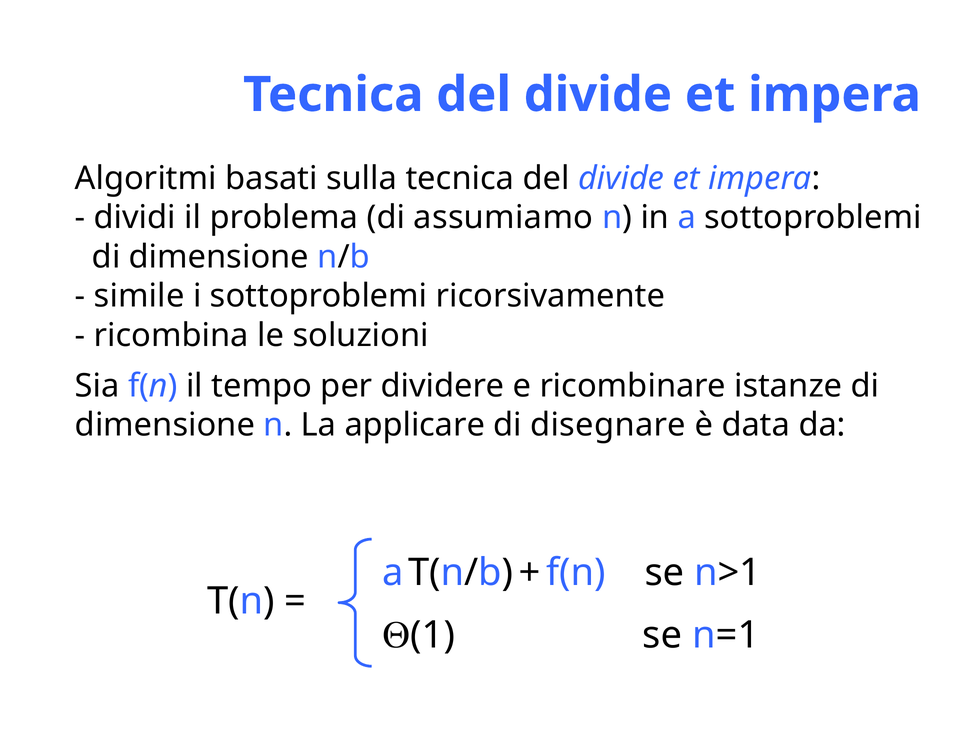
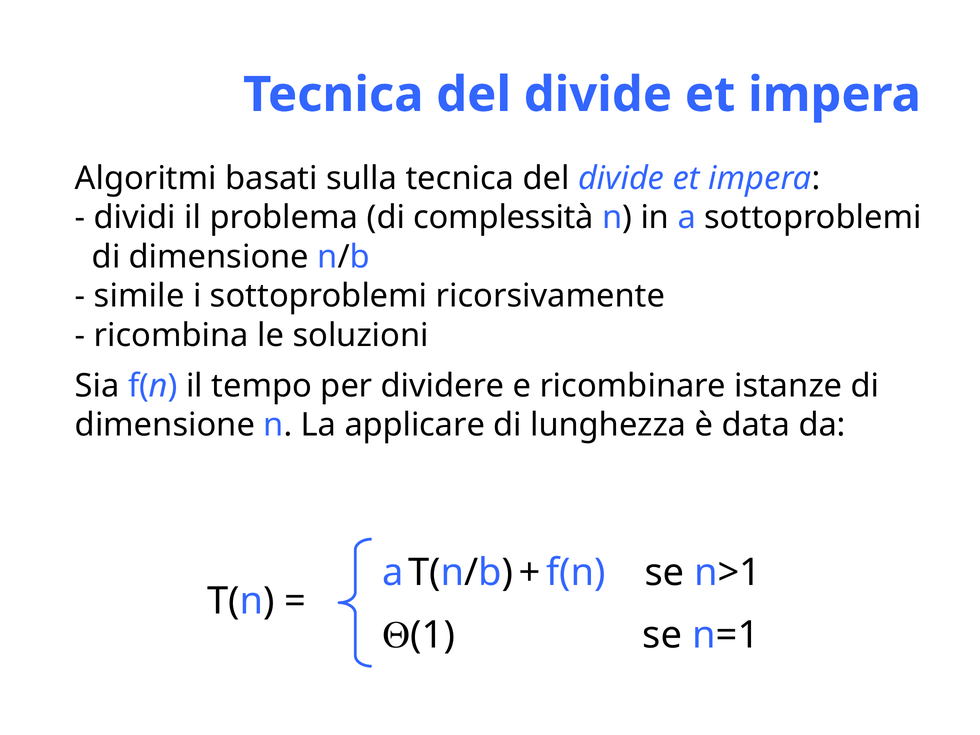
assumiamo: assumiamo -> complessità (504, 218)
disegnare: disegnare -> lunghezza (608, 425)
